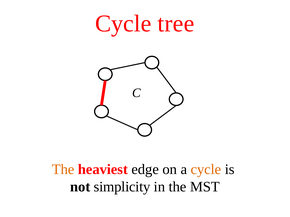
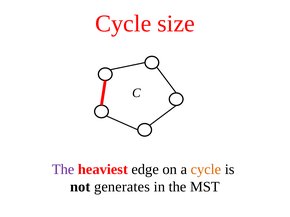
tree: tree -> size (176, 24)
The colour: orange -> purple (63, 170)
simplicity: simplicity -> generates (122, 187)
